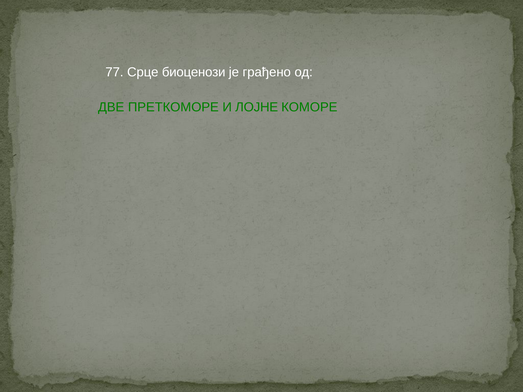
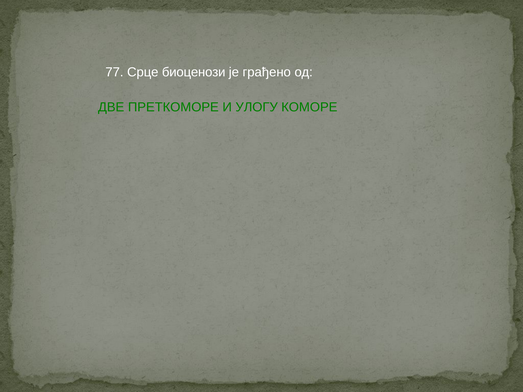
ЛОЈНЕ: ЛОЈНЕ -> УЛОГУ (257, 107)
